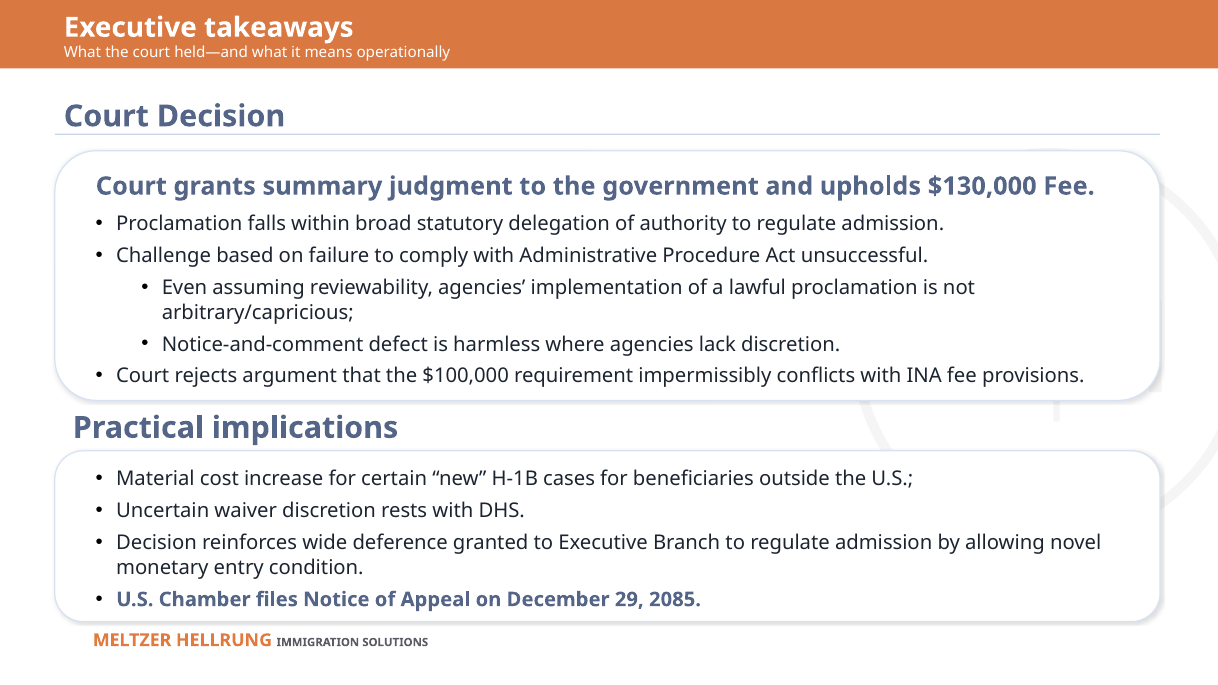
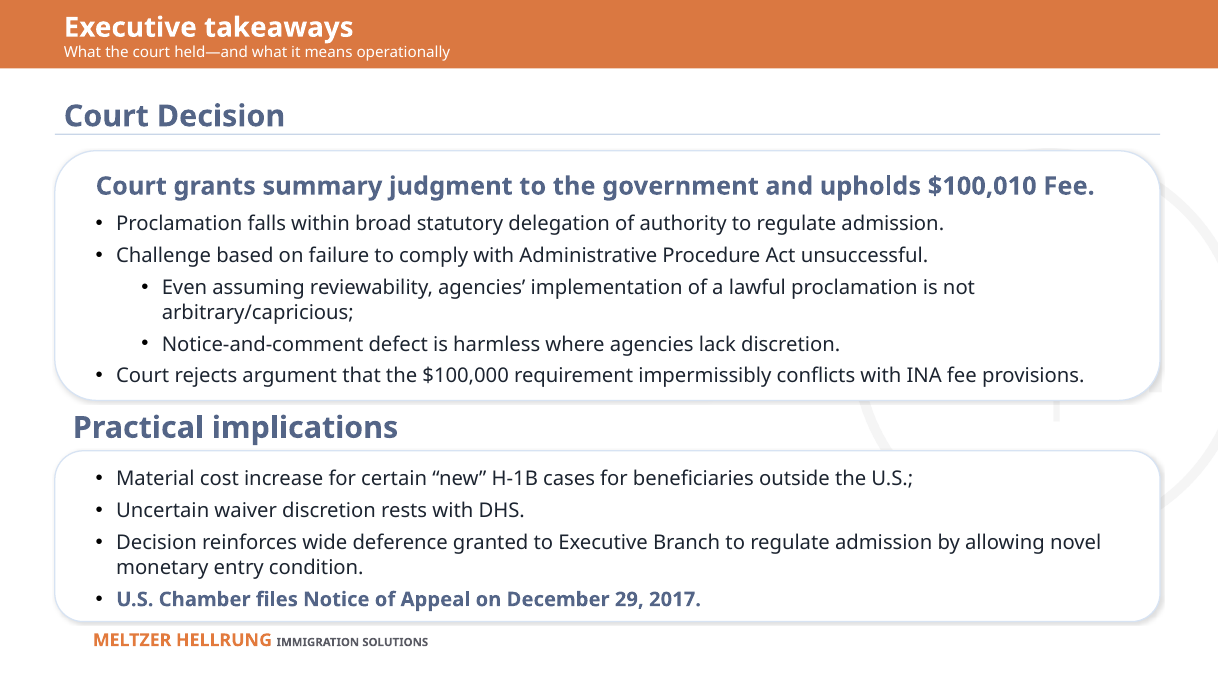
$130,000: $130,000 -> $100,010 (982, 186)
2085: 2085 -> 2017 (675, 600)
